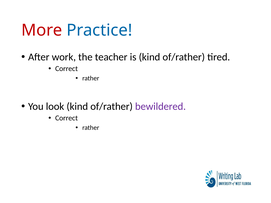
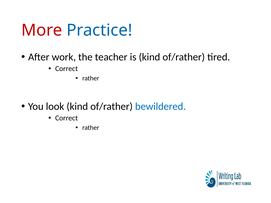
bewildered colour: purple -> blue (160, 107)
